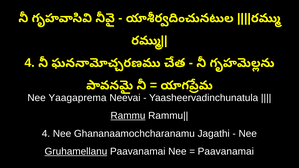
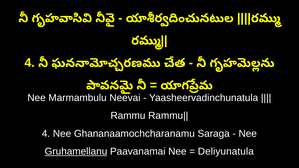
Yaagaprema: Yaagaprema -> Marmambulu (78, 98)
Rammu underline: present -> none (128, 116)
Jagathi: Jagathi -> Saraga (214, 134)
Paavanamai: Paavanamai -> Deliyunatula (226, 152)
